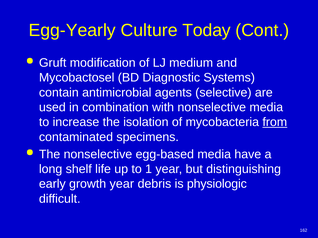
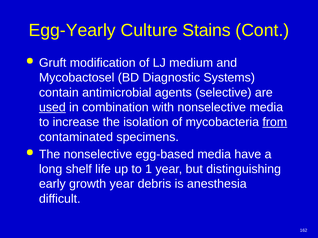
Today: Today -> Stains (207, 30)
used underline: none -> present (52, 108)
physiologic: physiologic -> anesthesia (217, 184)
